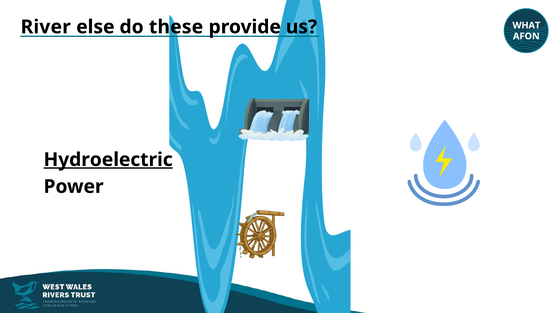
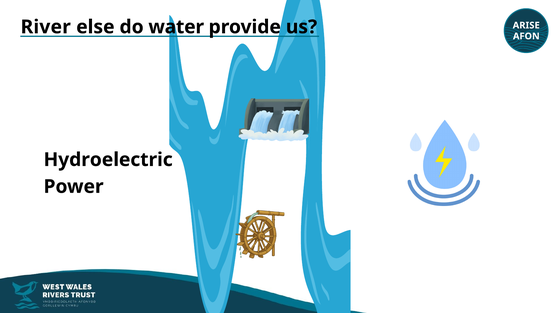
these: these -> water (176, 27)
WHAT: WHAT -> ARISE (526, 25)
Hydroelectric underline: present -> none (108, 160)
